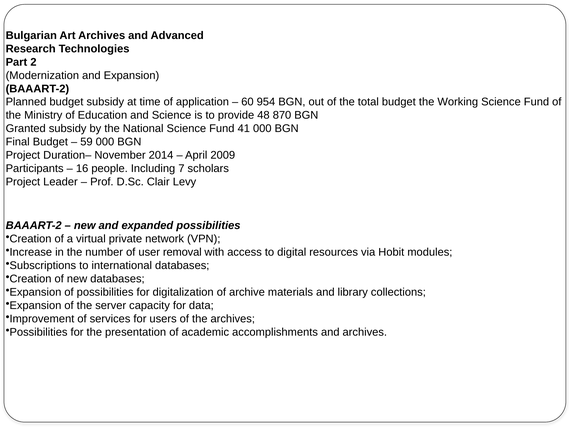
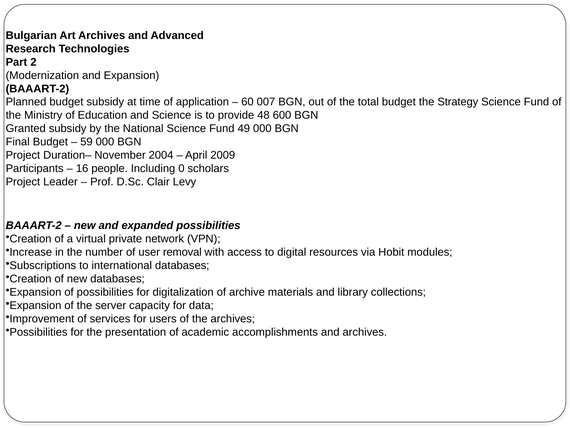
954: 954 -> 007 (266, 102)
Working: Working -> Strategy (458, 102)
870: 870 -> 600 (282, 115)
41: 41 -> 49 (244, 128)
2014: 2014 -> 2004 (161, 155)
7: 7 -> 0 (181, 168)
